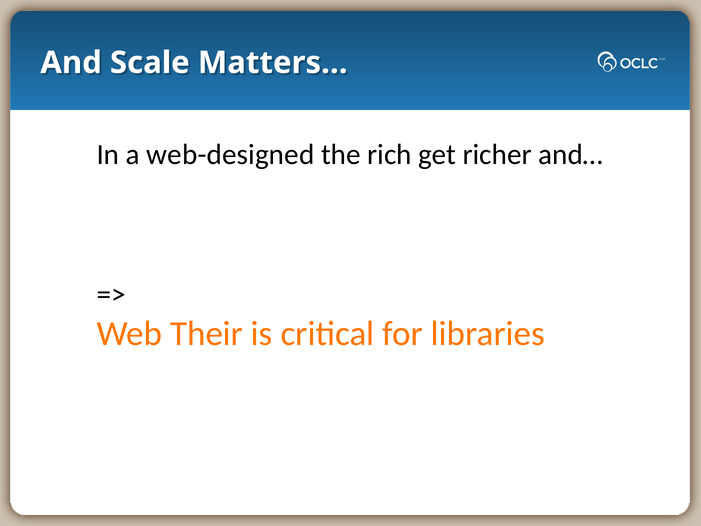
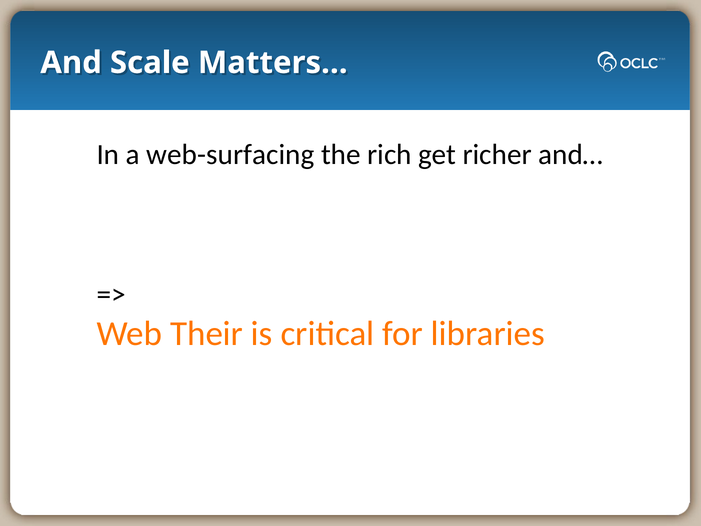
web-designed: web-designed -> web-surfacing (230, 154)
